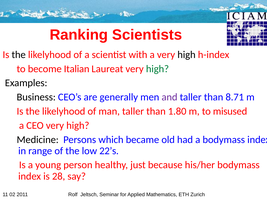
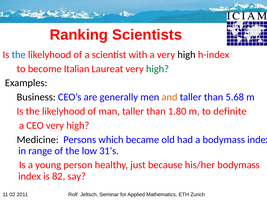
the colour: black -> blue (19, 55)
and colour: purple -> orange (170, 97)
8.71: 8.71 -> 5.68 (235, 97)
misused: misused -> definite (230, 111)
22’s: 22’s -> 31’s (109, 151)
28: 28 -> 82 (59, 176)
